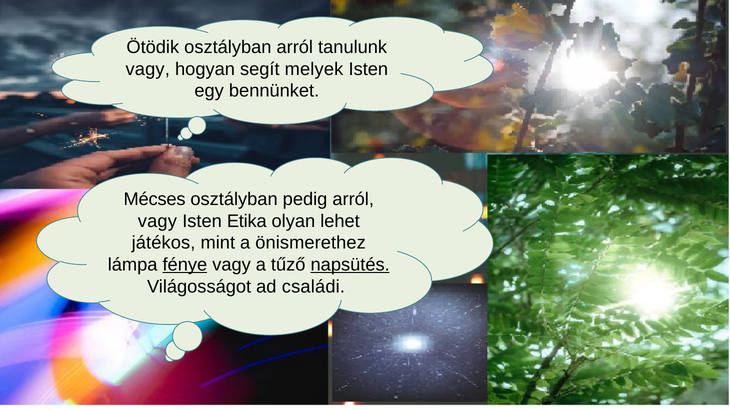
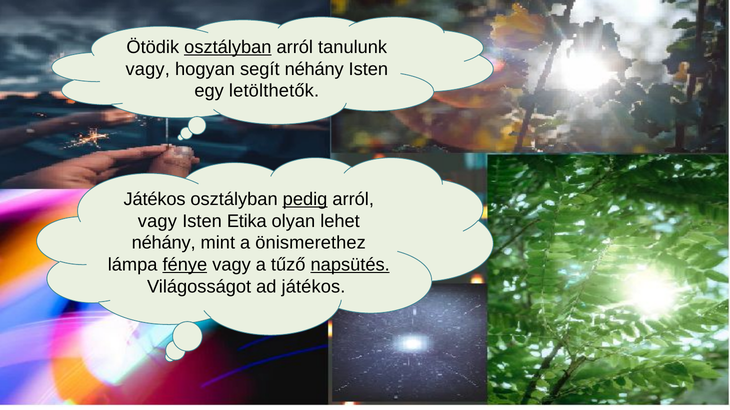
osztályban underline: none -> present (228, 47)
segít melyek: melyek -> néhány (314, 69)
bennünket: bennünket -> letölthetők (274, 91)
Mécses: Mécses -> Játékos (155, 200)
pedig underline: none -> present (305, 200)
játékos: játékos -> néhány (164, 243)
ad családi: családi -> játékos (313, 287)
